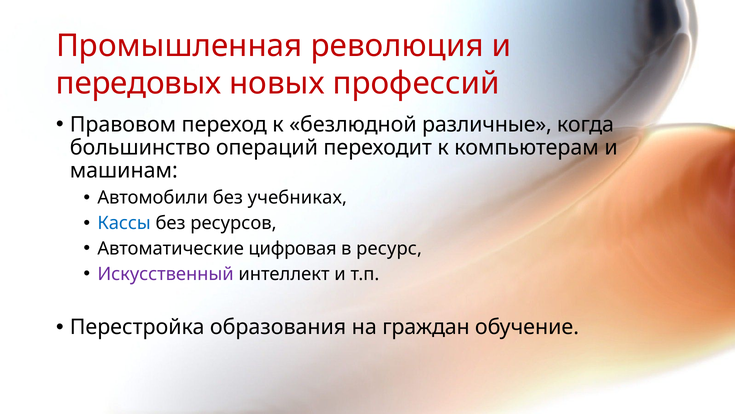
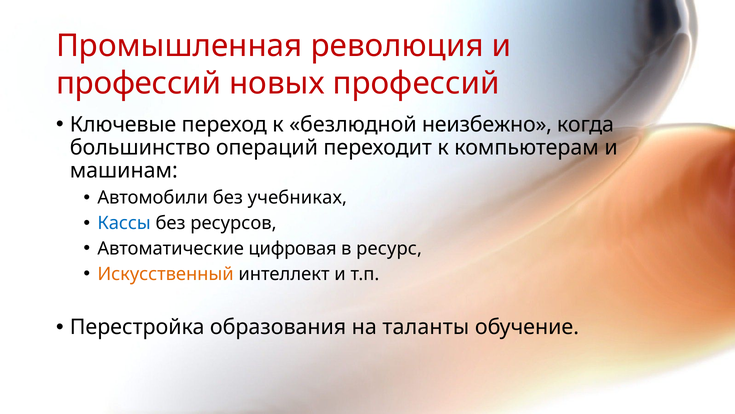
передовых: передовых -> профессий (139, 83)
Правовом: Правовом -> Ключевые (123, 124)
различные: различные -> неизбежно (487, 124)
Искусственный colour: purple -> orange (166, 274)
граждан: граждан -> таланты (426, 327)
